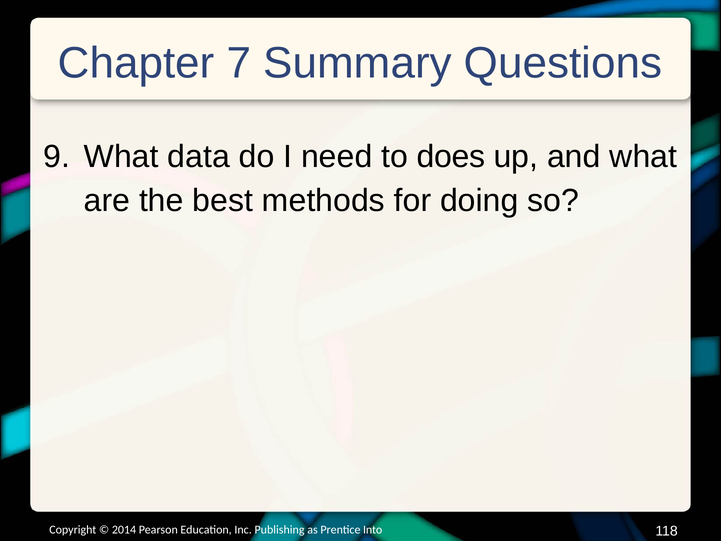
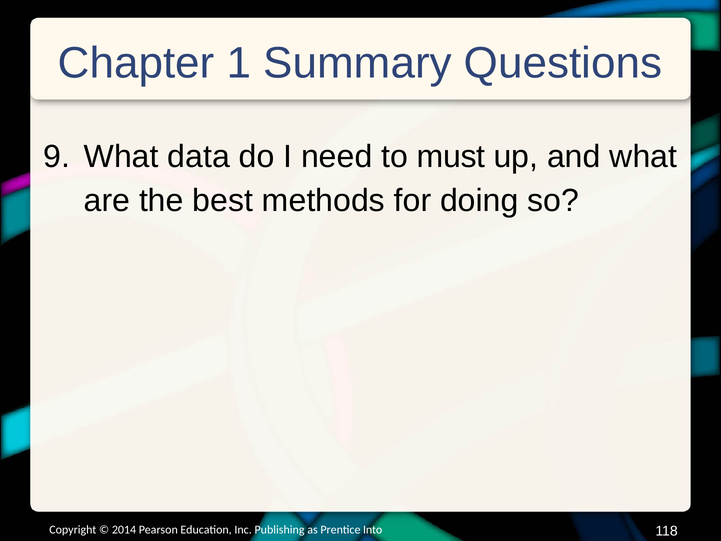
7: 7 -> 1 (239, 63)
does: does -> must (451, 157)
